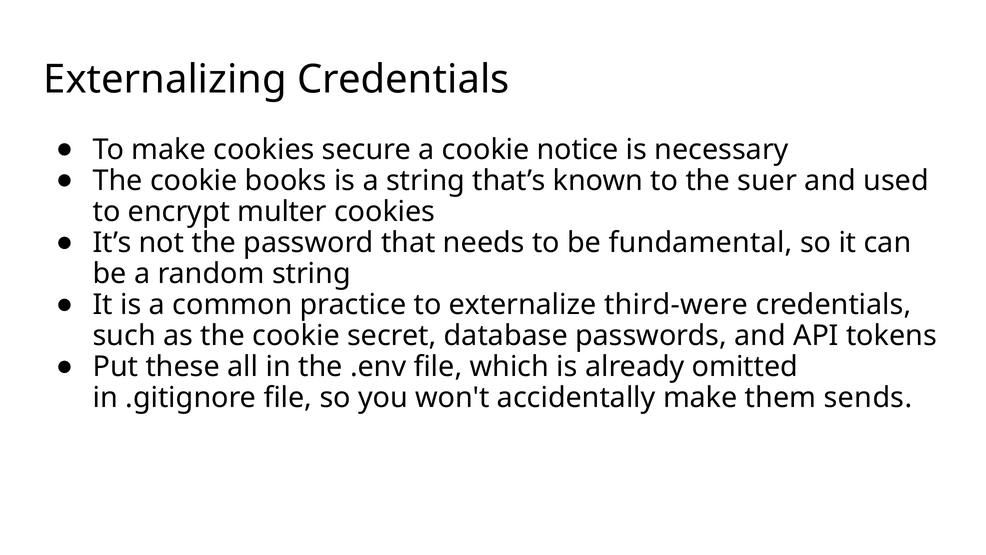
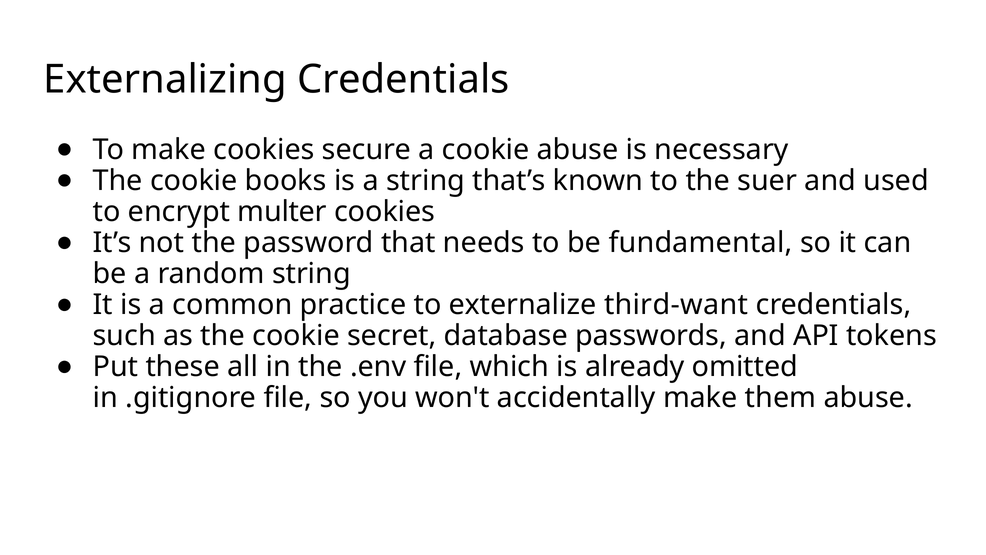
cookie notice: notice -> abuse (578, 149)
third-were: third-were -> third-want (676, 304)
them sends: sends -> abuse (868, 397)
